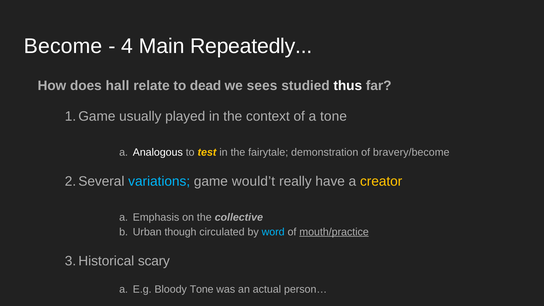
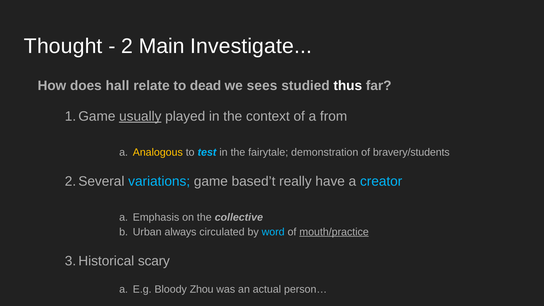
Become: Become -> Thought (63, 46)
4: 4 -> 2 (127, 46)
Repeatedly: Repeatedly -> Investigate (251, 46)
usually underline: none -> present (140, 116)
a tone: tone -> from (334, 116)
Analogous colour: white -> yellow (158, 152)
test colour: yellow -> light blue (207, 152)
bravery/become: bravery/become -> bravery/students (411, 152)
would’t: would’t -> based’t (254, 181)
creator colour: yellow -> light blue (381, 181)
though: though -> always (181, 232)
Bloody Tone: Tone -> Zhou (202, 289)
